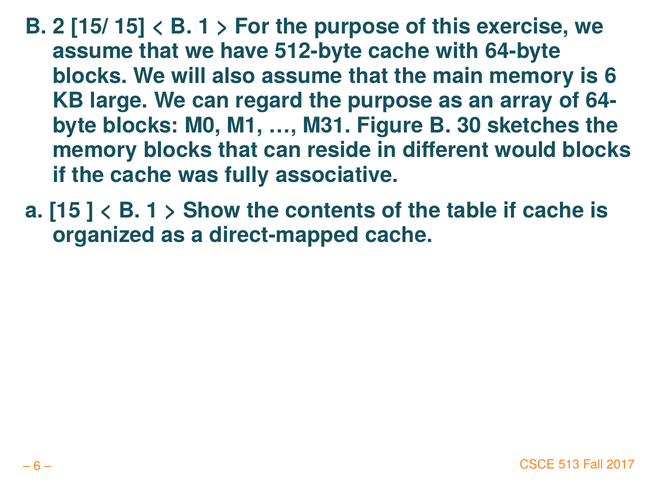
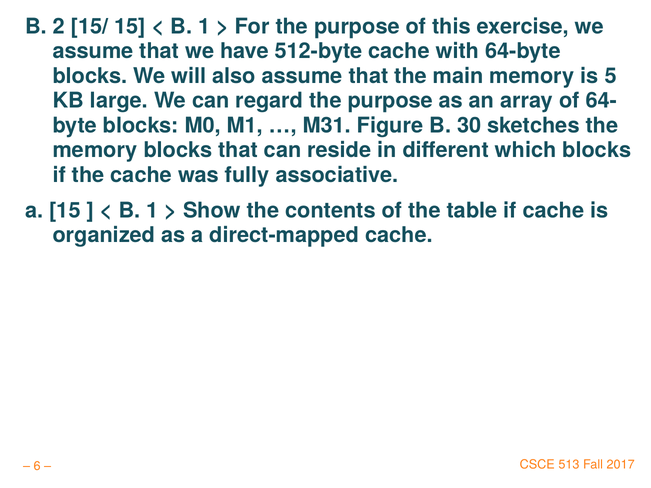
is 6: 6 -> 5 (611, 76)
would: would -> which (526, 150)
